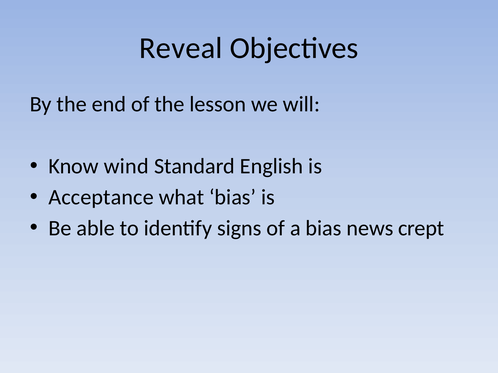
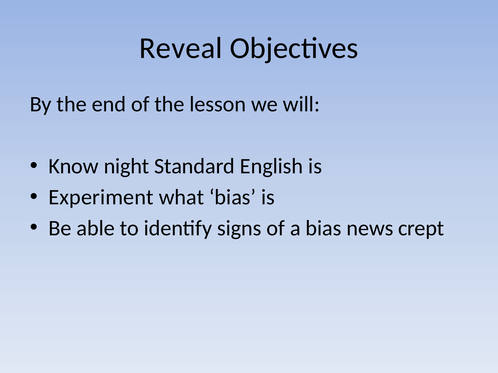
wind: wind -> night (126, 166)
Acceptance: Acceptance -> Experiment (101, 197)
